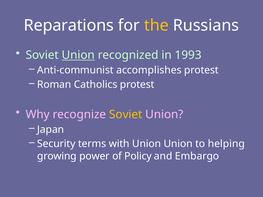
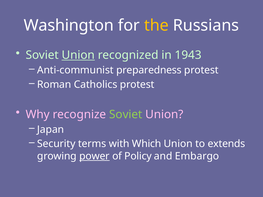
Reparations: Reparations -> Washington (69, 25)
1993: 1993 -> 1943 (188, 55)
accomplishes: accomplishes -> preparedness (149, 70)
Soviet colour: yellow -> light green (126, 115)
with Union: Union -> Which (147, 144)
helping: helping -> extends (226, 144)
power underline: none -> present (94, 156)
